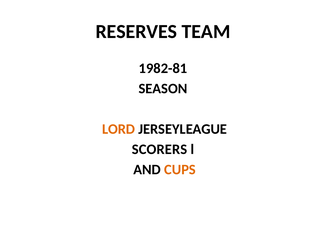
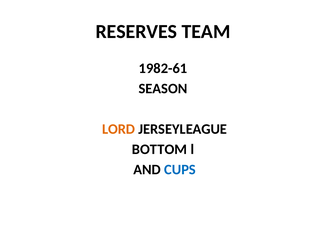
1982-81: 1982-81 -> 1982-61 (163, 68)
SCORERS: SCORERS -> BOTTOM (159, 150)
CUPS colour: orange -> blue (180, 170)
